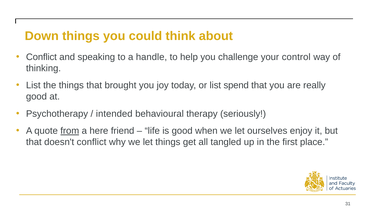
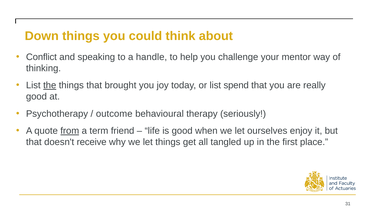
control: control -> mentor (296, 57)
the underline: none -> present (50, 85)
intended: intended -> outcome (114, 114)
here: here -> term (99, 131)
doesn't conflict: conflict -> receive (92, 142)
